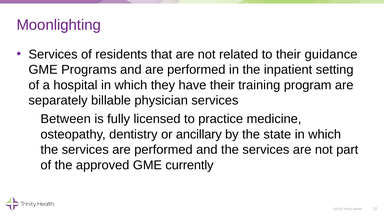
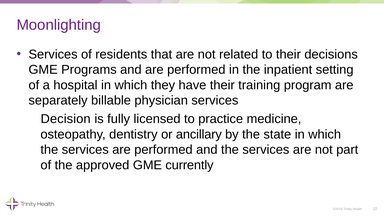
guidance: guidance -> decisions (331, 54)
Between: Between -> Decision (66, 119)
